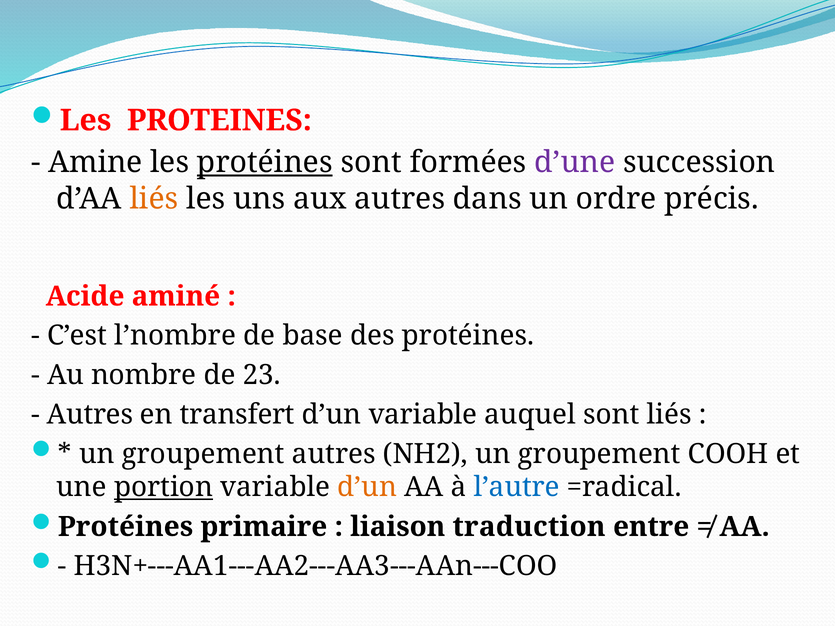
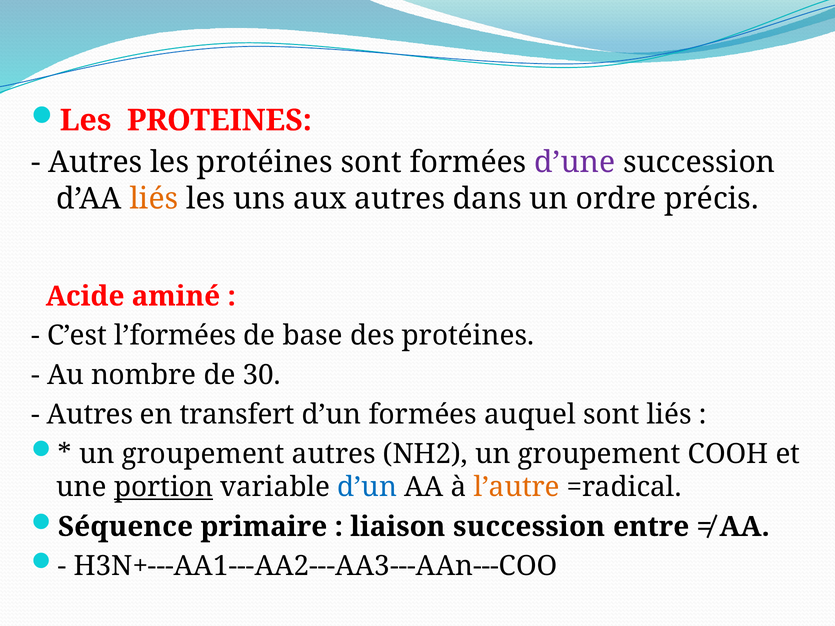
Amine: Amine -> Autres (95, 163)
protéines underline: present -> none (265, 163)
l’nombre: l’nombre -> l’formées (175, 336)
23: 23 -> 30 (262, 375)
d’un variable: variable -> formées (423, 415)
d’un colour: orange -> blue (367, 488)
l’autre colour: blue -> orange (517, 488)
Protéines: Protéines -> Séquence (125, 527)
liaison traduction: traduction -> succession (529, 527)
